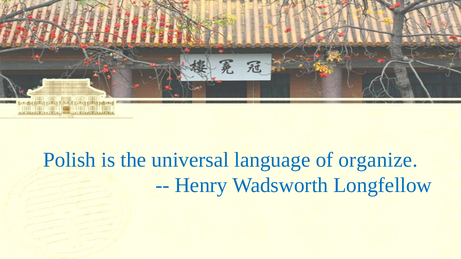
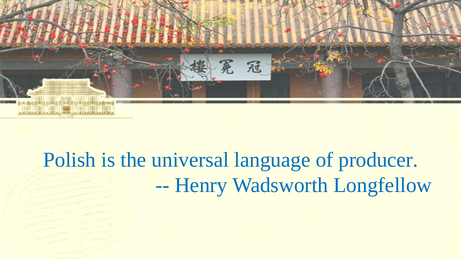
organize: organize -> producer (378, 160)
